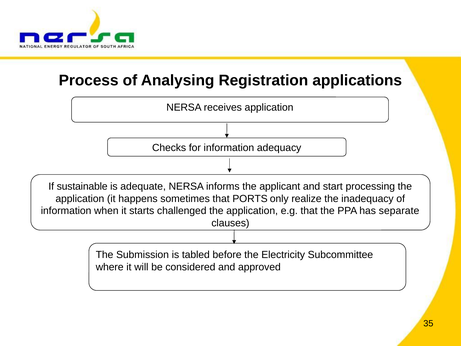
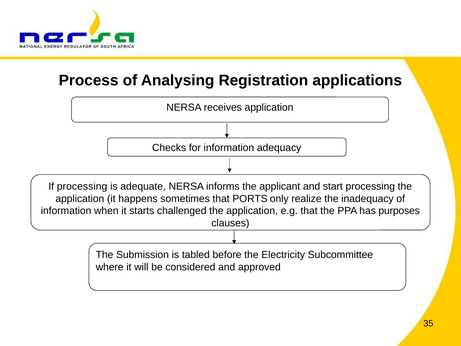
If sustainable: sustainable -> processing (82, 186)
separate: separate -> purposes (399, 211)
